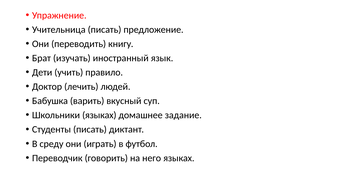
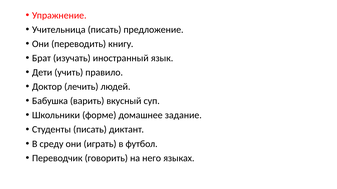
Школьники языках: языках -> форме (99, 116)
